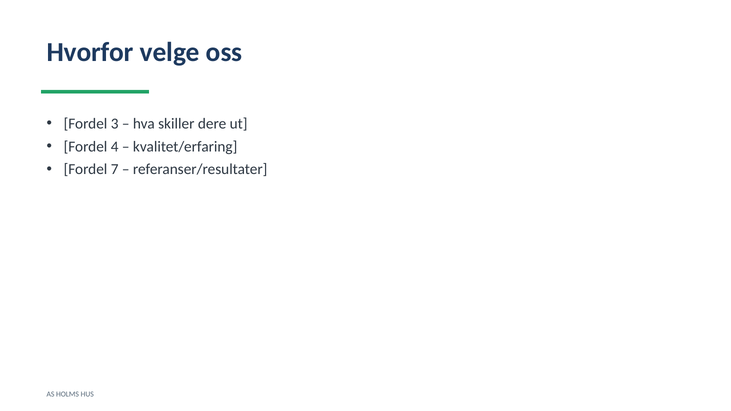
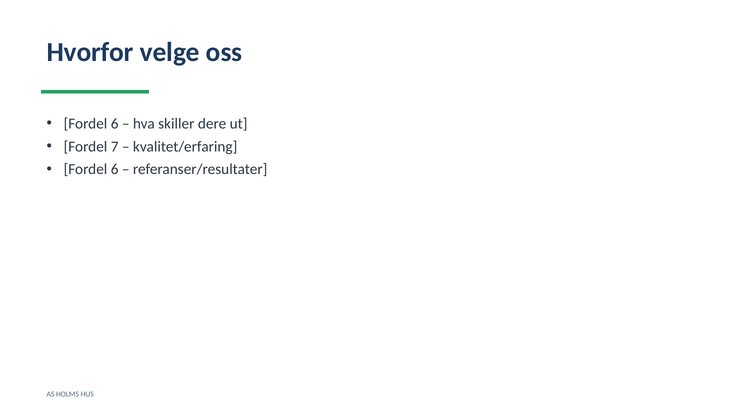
3: 3 -> 6 (115, 124)
4: 4 -> 7 (115, 147)
7: 7 -> 6 (115, 170)
